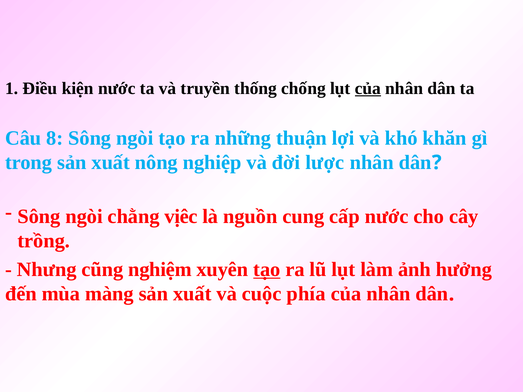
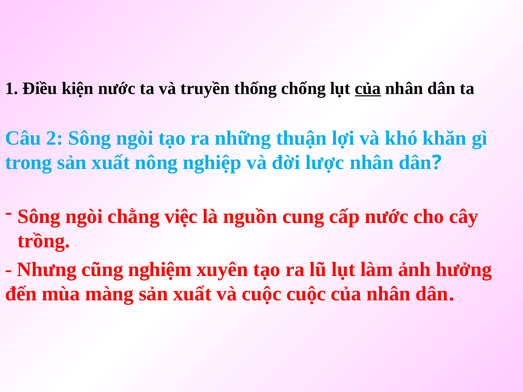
8: 8 -> 2 (55, 138)
vịêc: vịêc -> việc (181, 217)
tạo underline: present -> none (267, 270)
cuộc phía: phía -> cuộc (306, 294)
